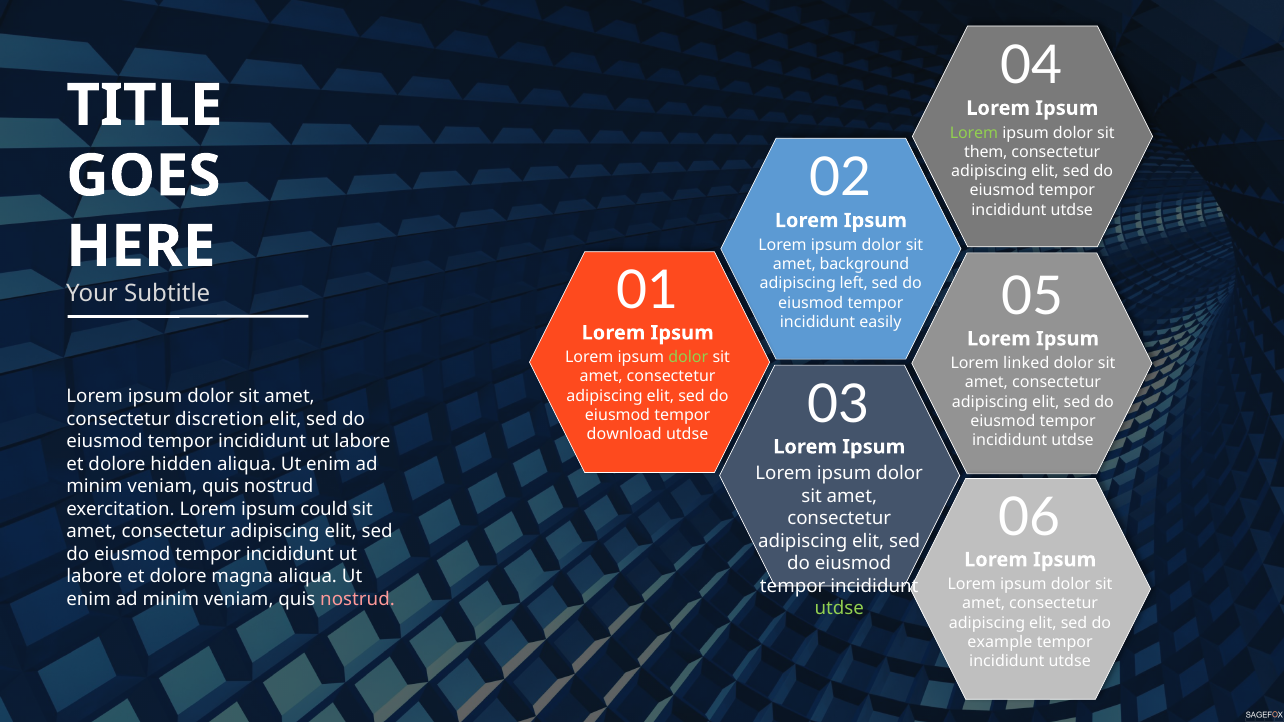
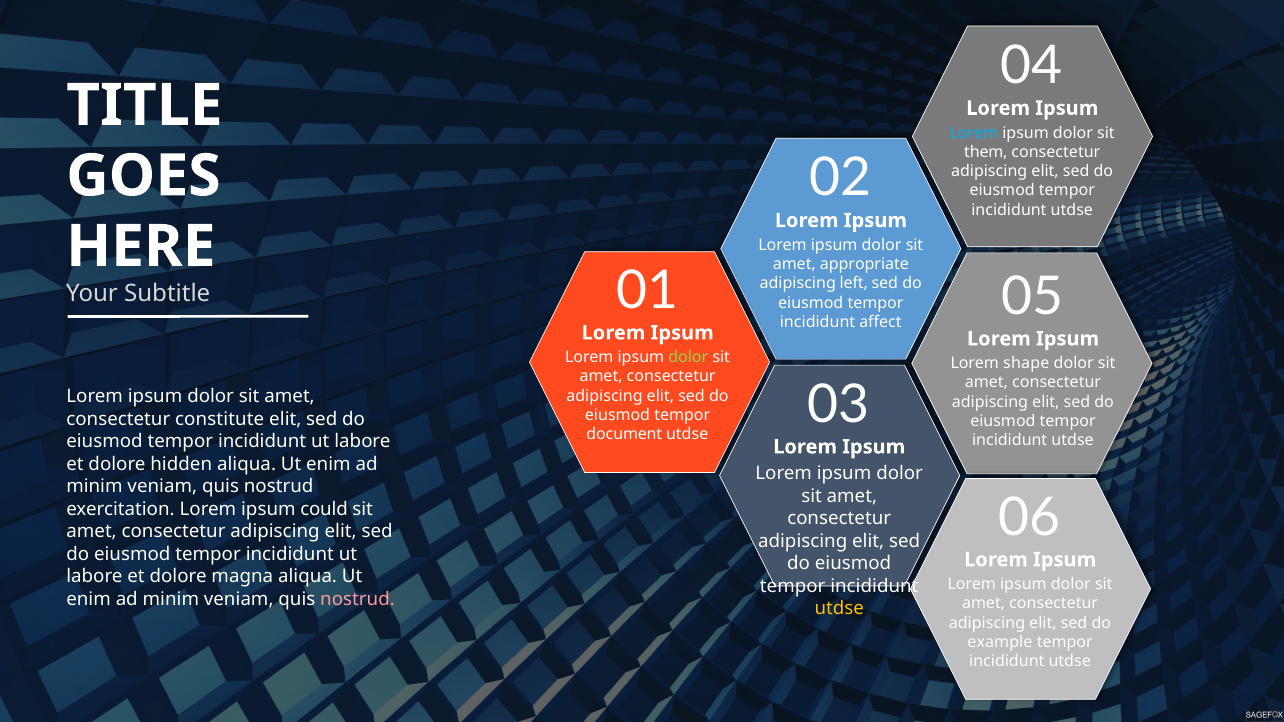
Lorem colour: light green -> light blue (974, 133)
background: background -> appropriate (864, 264)
easily: easily -> affect (880, 322)
linked: linked -> shape (1026, 364)
discretion: discretion -> constitute (220, 419)
download: download -> document (624, 435)
utdse colour: light green -> yellow (839, 609)
